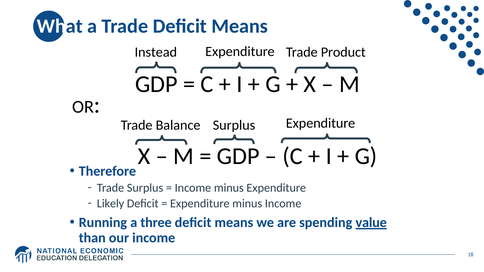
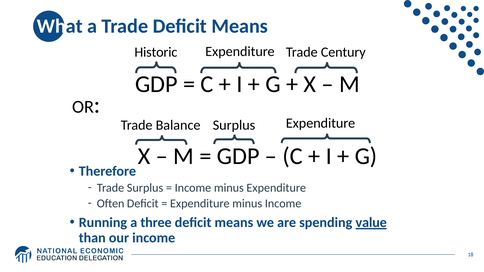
Instead: Instead -> Historic (156, 52)
Product: Product -> Century (343, 52)
Likely: Likely -> Often (111, 204)
